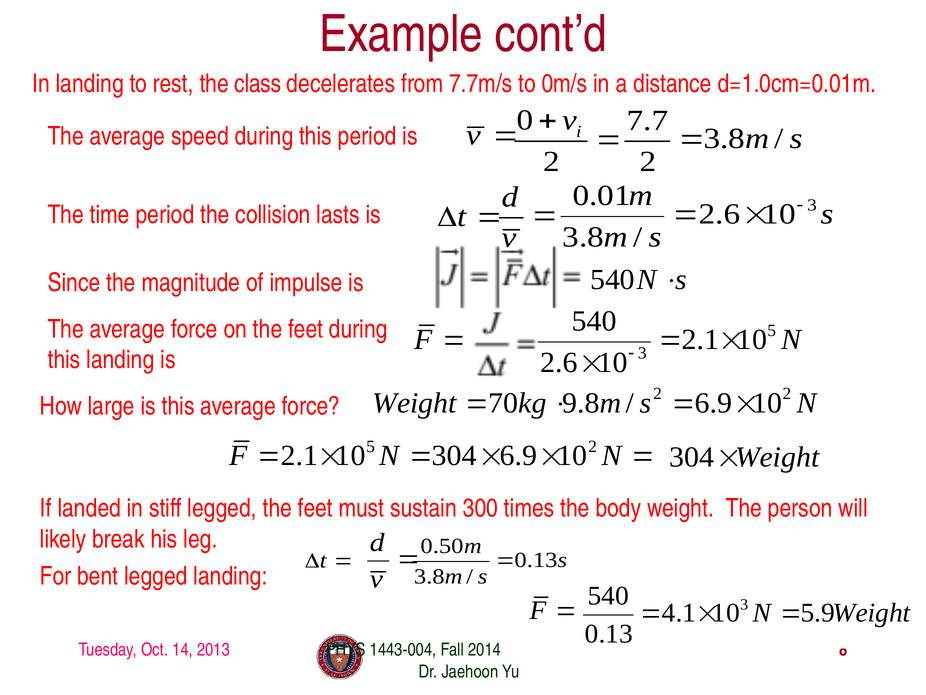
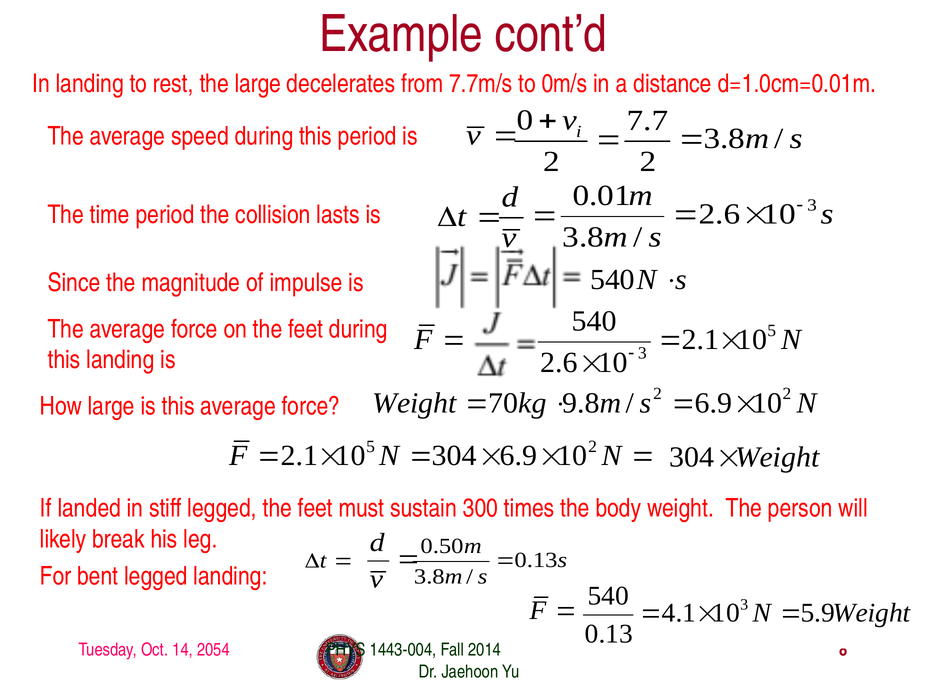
the class: class -> large (258, 84)
2013: 2013 -> 2054 (213, 649)
